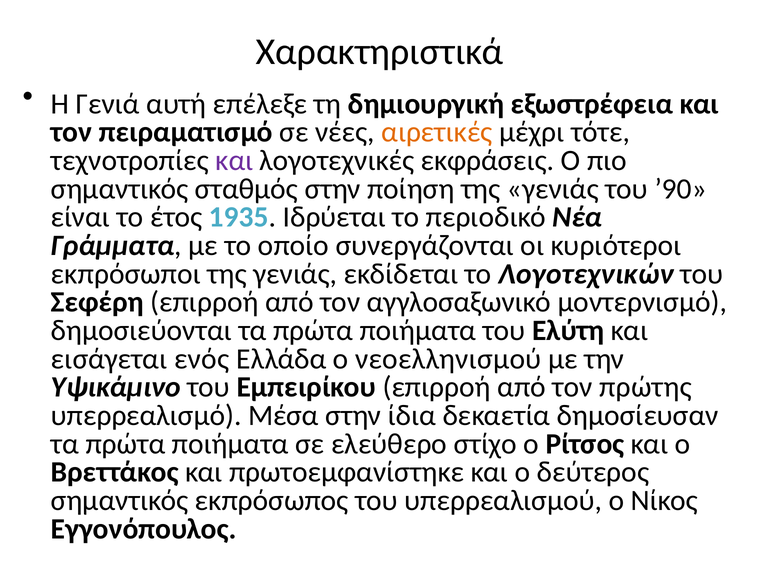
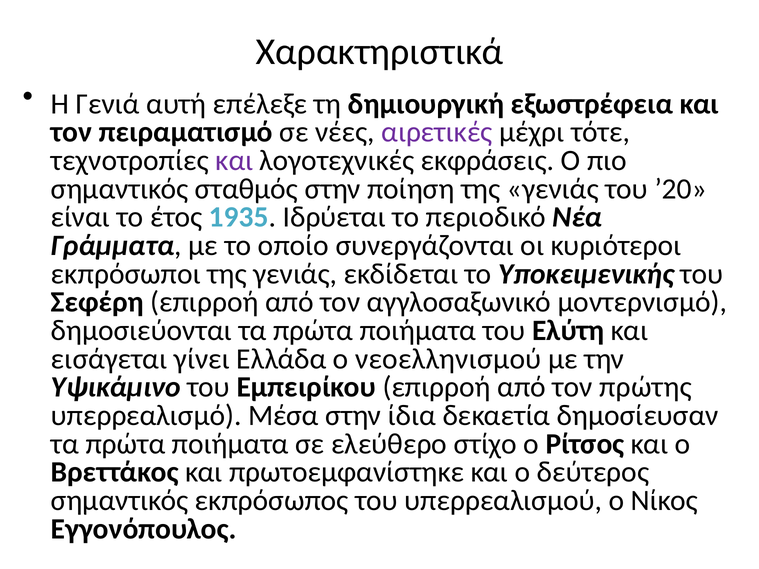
αιρετικές colour: orange -> purple (437, 132)
’90: ’90 -> ’20 (681, 189)
Λογοτεχνικών: Λογοτεχνικών -> Υποκειμενικής (586, 274)
ενός: ενός -> γίνει (202, 359)
